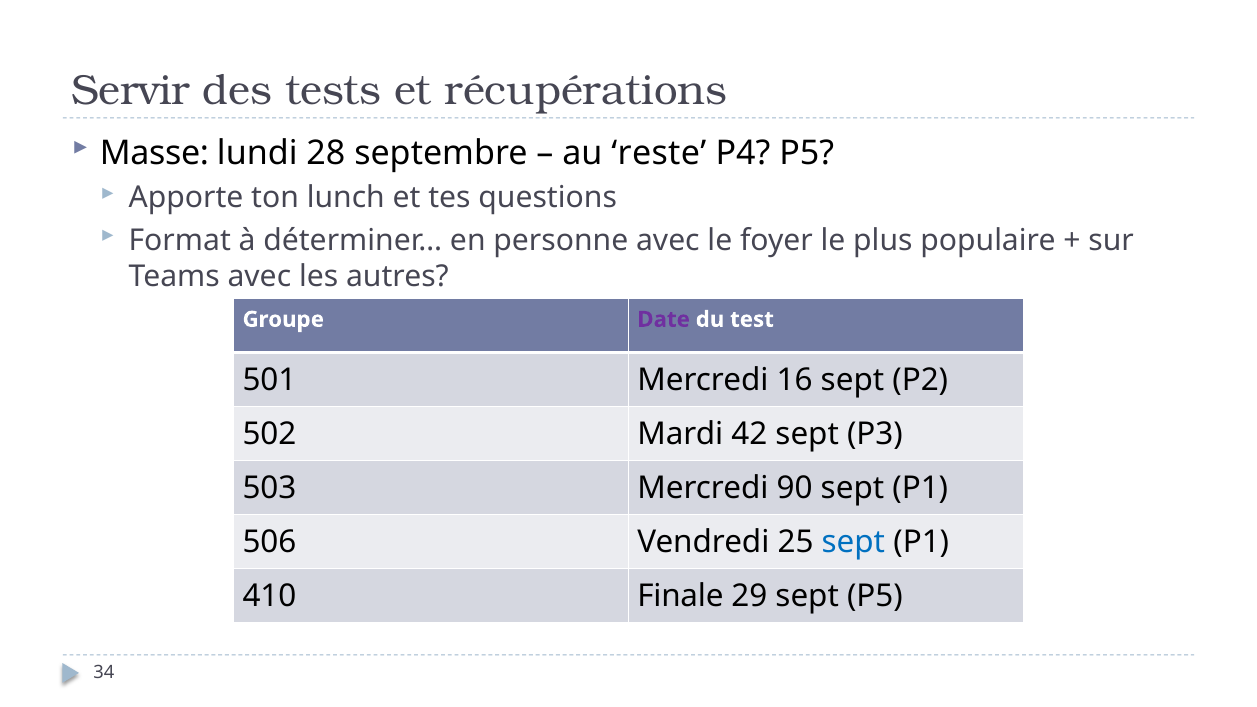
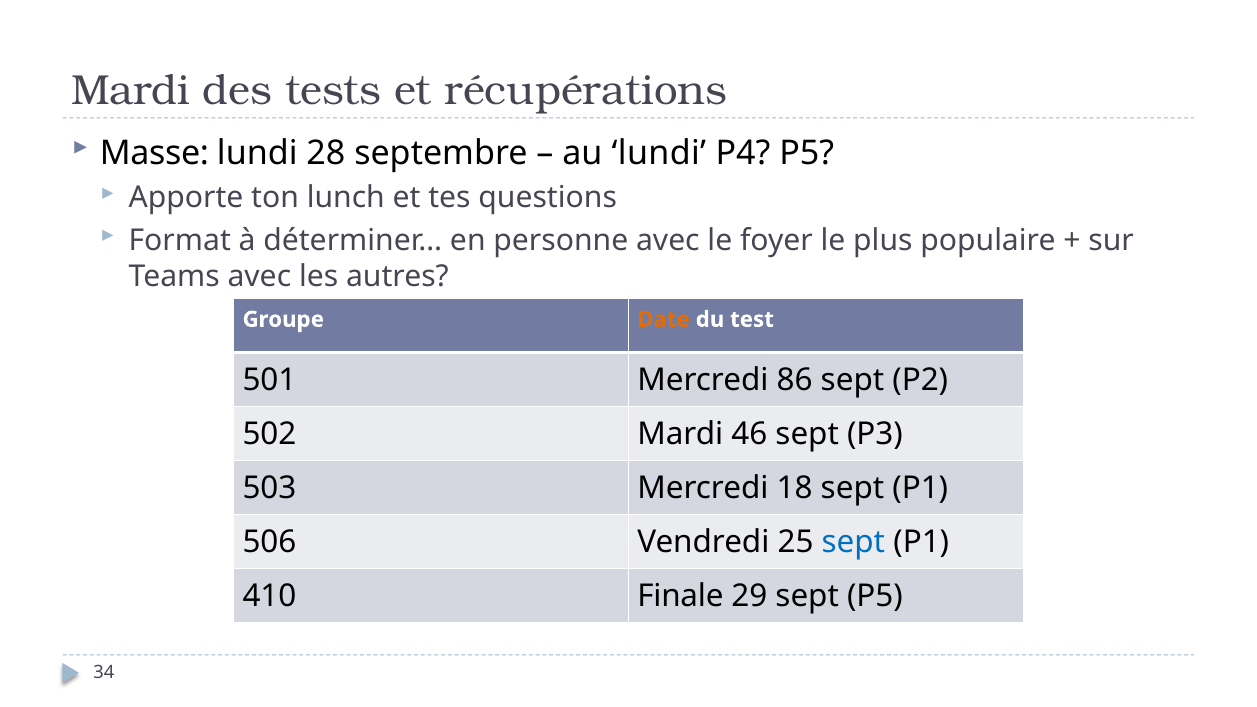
Servir: Servir -> Mardi (131, 91)
au reste: reste -> lundi (659, 153)
Date colour: purple -> orange (664, 319)
16: 16 -> 86 (795, 380)
42: 42 -> 46 (749, 434)
90: 90 -> 18 (795, 488)
